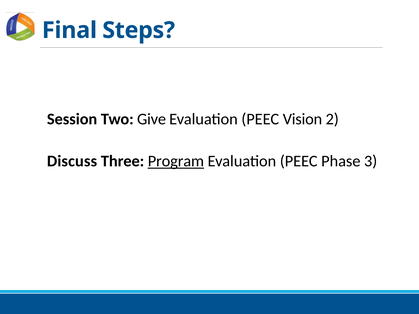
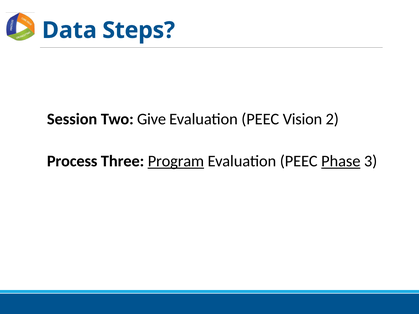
Final: Final -> Data (69, 30)
Discuss: Discuss -> Process (72, 161)
Phase underline: none -> present (341, 161)
